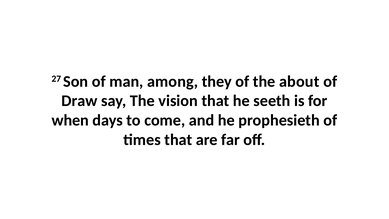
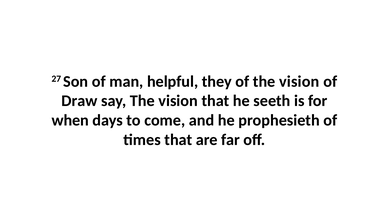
among: among -> helpful (173, 81)
of the about: about -> vision (299, 81)
